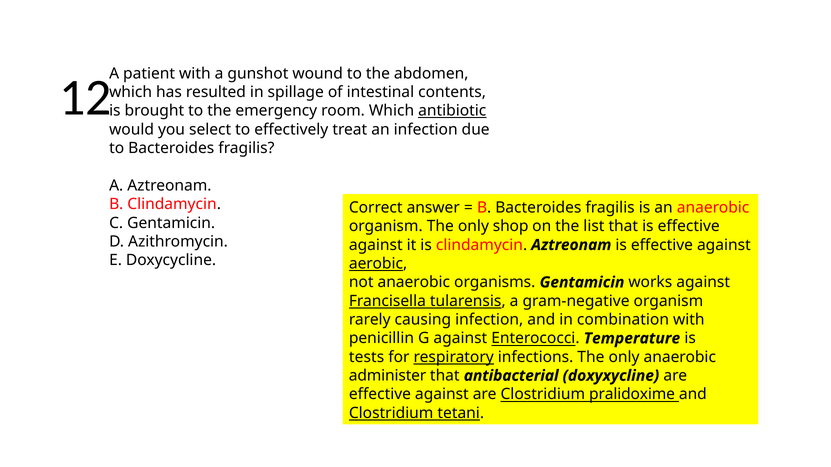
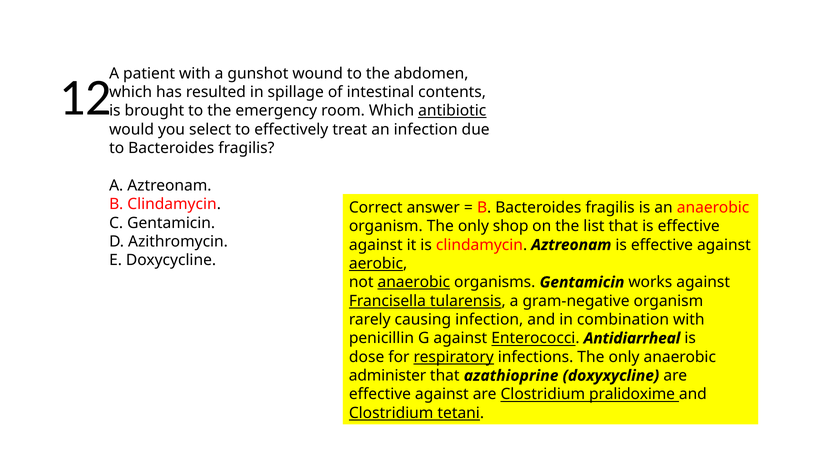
anaerobic underline: none -> present (414, 283)
Temperature: Temperature -> Antidiarrheal (632, 339)
tests: tests -> dose (367, 357)
antibacterial: antibacterial -> azathioprine (511, 376)
